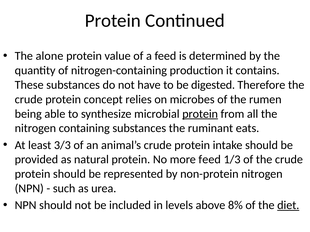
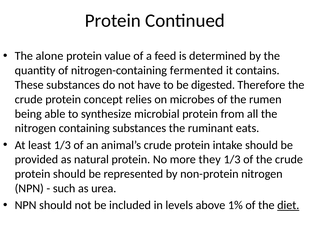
production: production -> fermented (196, 71)
protein underline: present -> none (200, 114)
least 3/3: 3/3 -> 1/3 (62, 145)
more feed: feed -> they (210, 160)
8%: 8% -> 1% (235, 206)
